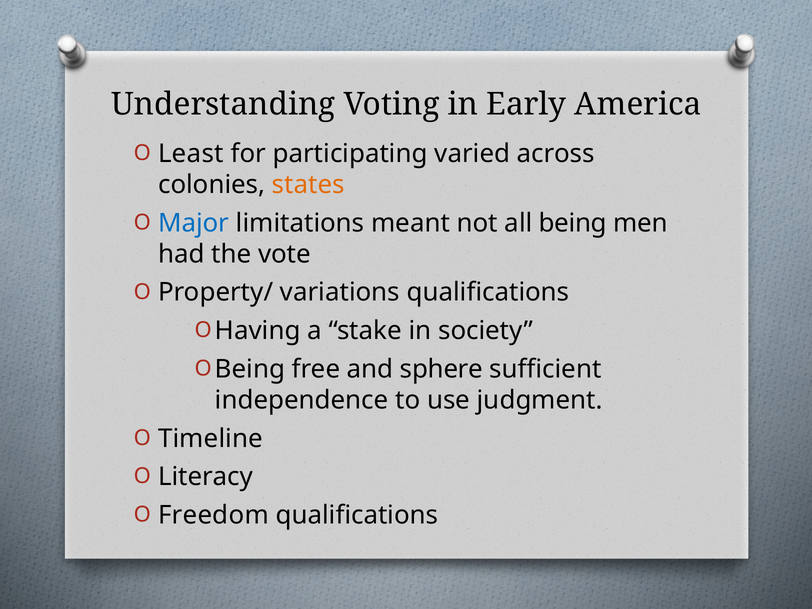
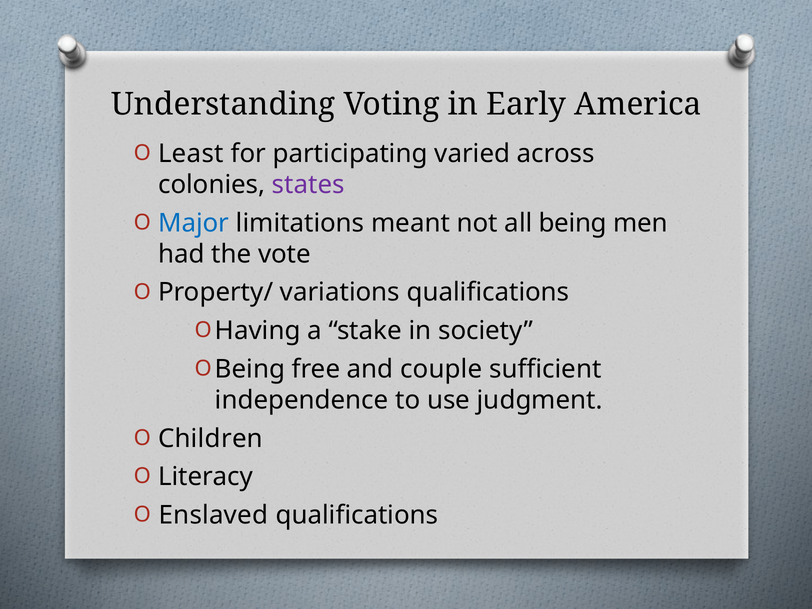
states colour: orange -> purple (308, 185)
sphere: sphere -> couple (441, 369)
Timeline: Timeline -> Children (211, 438)
Freedom: Freedom -> Enslaved (213, 515)
